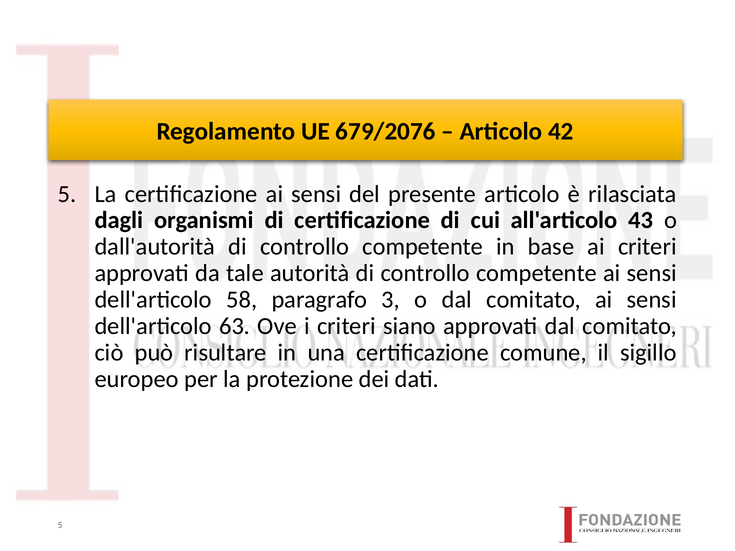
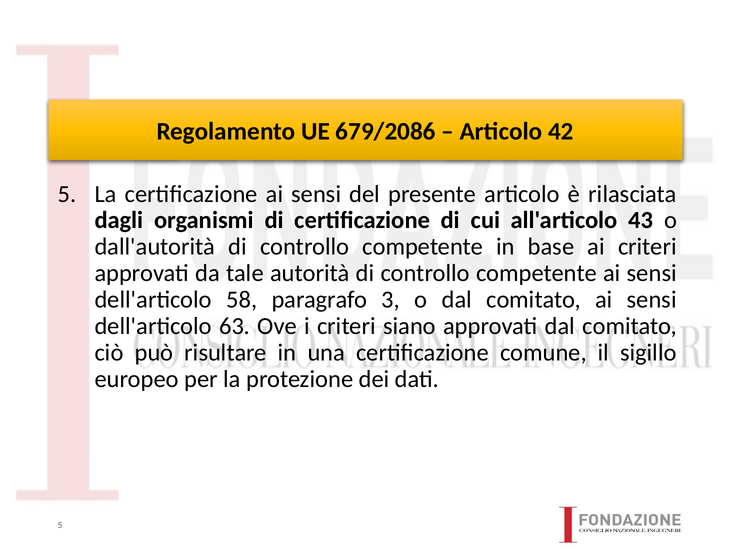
679/2076: 679/2076 -> 679/2086 (386, 132)
